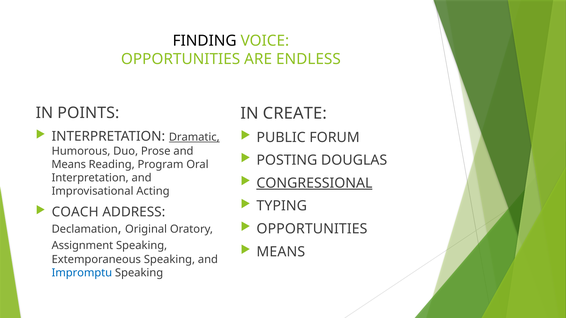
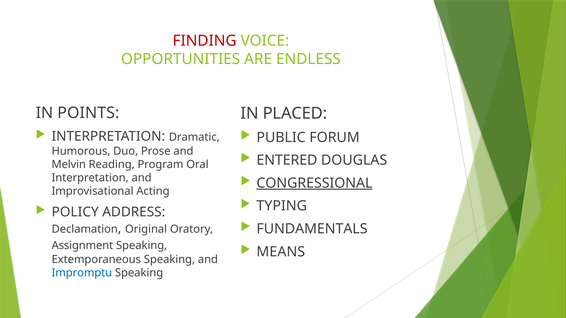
FINDING colour: black -> red (205, 41)
CREATE: CREATE -> PLACED (295, 113)
Dramatic underline: present -> none (194, 137)
POSTING: POSTING -> ENTERED (287, 160)
Means: Means -> Melvin (69, 165)
COACH: COACH -> POLICY (75, 212)
OPPORTUNITIES: OPPORTUNITIES -> FUNDAMENTALS (312, 229)
